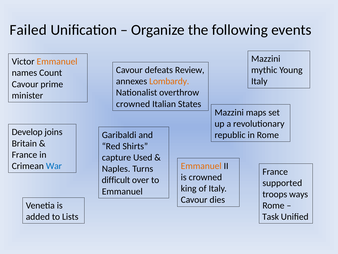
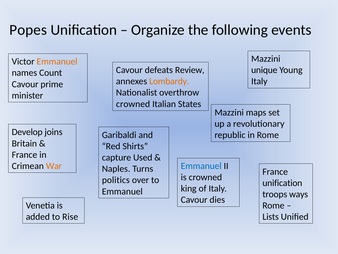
Failed: Failed -> Popes (28, 30)
mythic: mythic -> unique (264, 70)
War colour: blue -> orange (54, 166)
Emmanuel colour: orange -> blue (201, 166)
difficult: difficult -> politics (116, 180)
supported: supported -> unification (282, 183)
Lists: Lists -> Rise (70, 216)
Task: Task -> Lists (271, 216)
